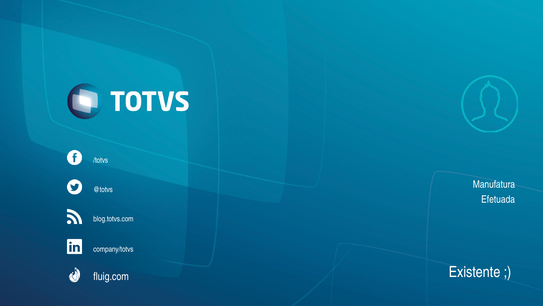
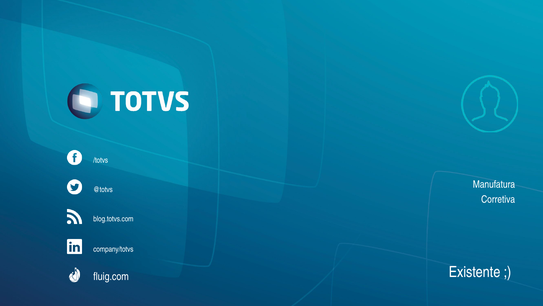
Efetuada: Efetuada -> Corretiva (498, 199)
